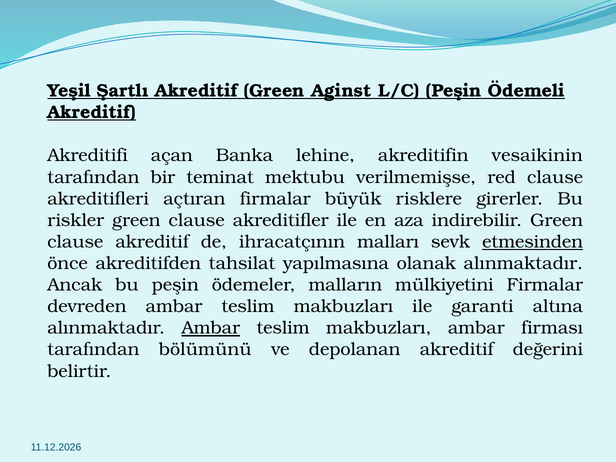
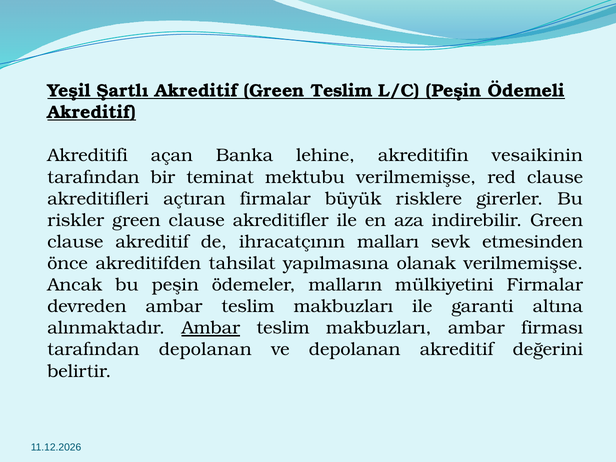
Green Aginst: Aginst -> Teslim (342, 91)
etmesinden underline: present -> none (533, 242)
olanak alınmaktadır: alınmaktadır -> verilmemişse (523, 263)
tarafından bölümünü: bölümünü -> depolanan (205, 350)
